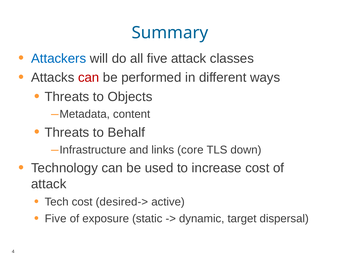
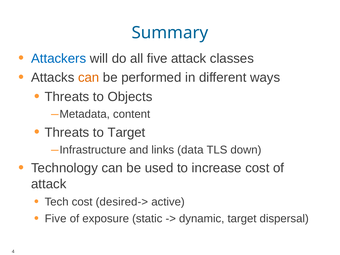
can colour: red -> orange (89, 78)
to Behalf: Behalf -> Target (126, 132)
core: core -> data (190, 150)
